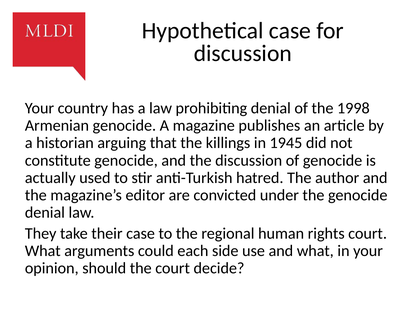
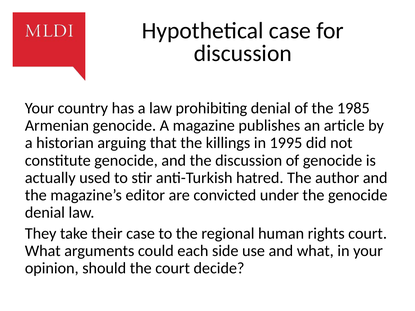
1998: 1998 -> 1985 (353, 108)
1945: 1945 -> 1995 (286, 143)
